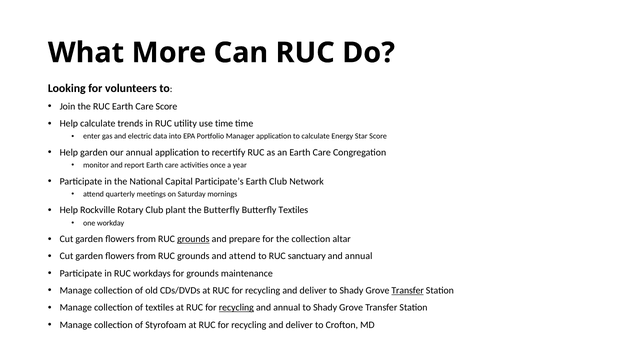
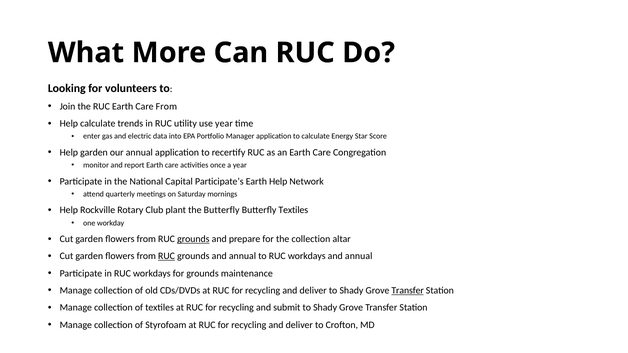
Care Score: Score -> From (166, 107)
use time: time -> year (224, 124)
Earth Club: Club -> Help (278, 181)
RUC underline: none -> present (167, 256)
grounds and attend: attend -> annual (242, 256)
to RUC sanctuary: sanctuary -> workdays (307, 256)
recycling underline: present -> none (236, 308)
annual: annual -> submit (287, 308)
